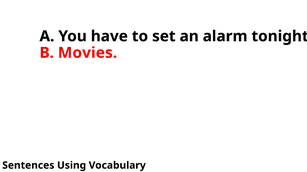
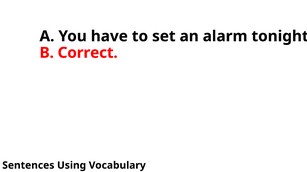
Movies: Movies -> Correct (88, 53)
